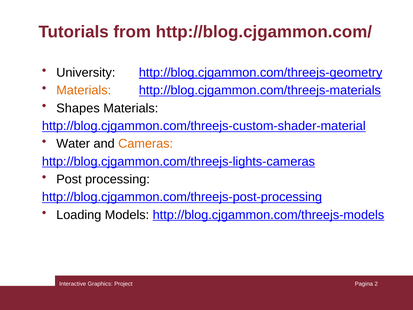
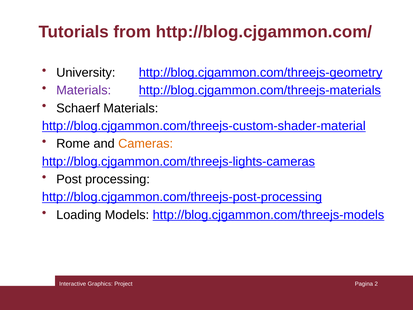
Materials colour: orange -> purple (84, 90)
Shapes: Shapes -> Schaerf (78, 108)
Water: Water -> Rome (73, 144)
